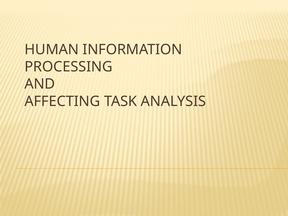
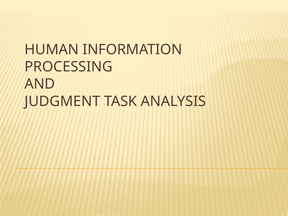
AFFECTING: AFFECTING -> JUDGMENT (62, 101)
